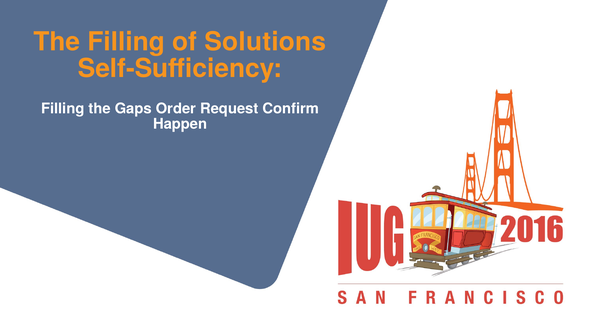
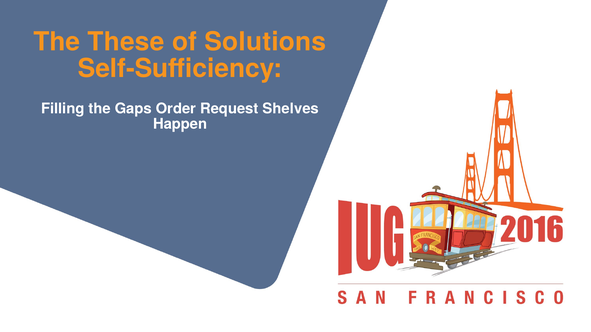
The Filling: Filling -> These (126, 42)
Confirm: Confirm -> Shelves (291, 109)
